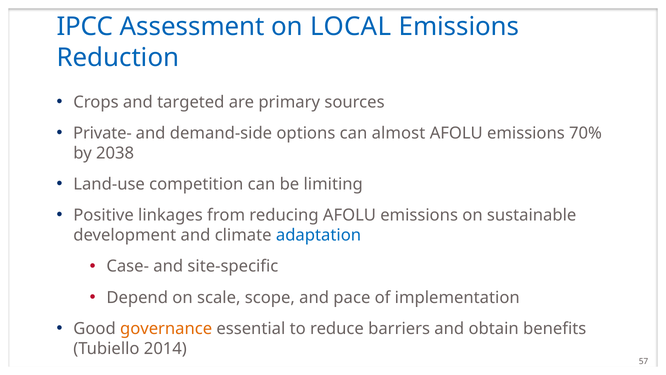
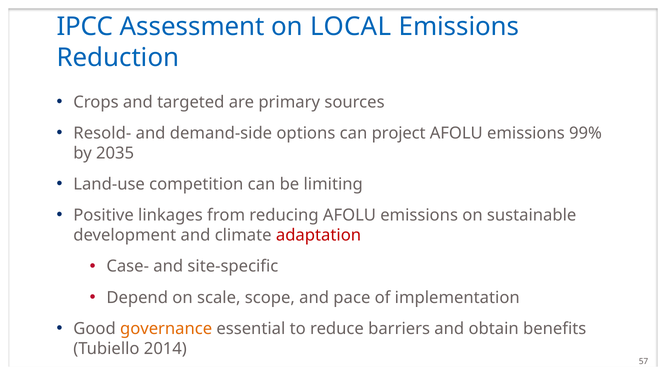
Private-: Private- -> Resold- (102, 133)
almost: almost -> project (399, 133)
70%: 70% -> 99% (585, 133)
2038: 2038 -> 2035 (115, 153)
adaptation colour: blue -> red (319, 235)
